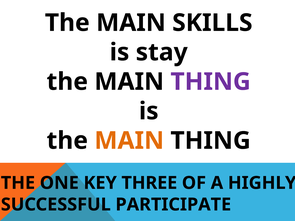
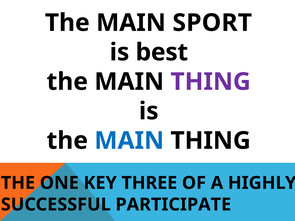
SKILLS: SKILLS -> SPORT (212, 23)
stay: stay -> best (162, 52)
MAIN colour: orange -> blue (129, 141)
